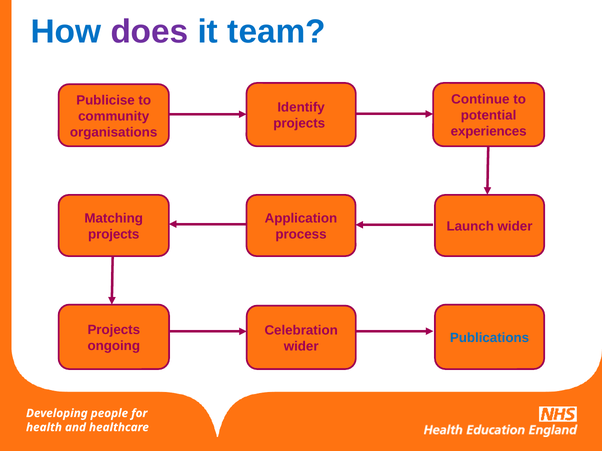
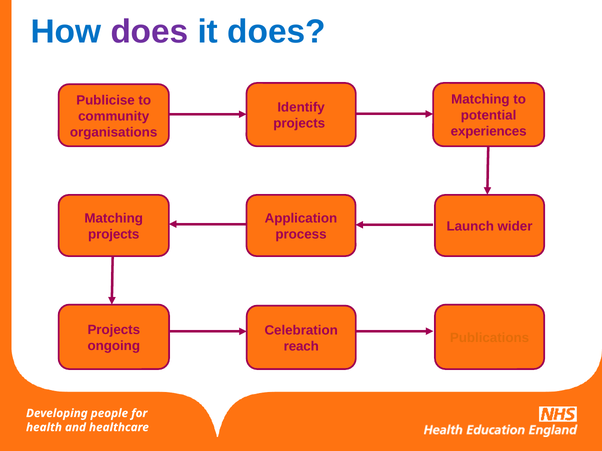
it team: team -> does (277, 32)
Continue: Continue -> Matching (480, 100)
Publications colour: blue -> orange (490, 338)
wider: wider -> reach (301, 347)
